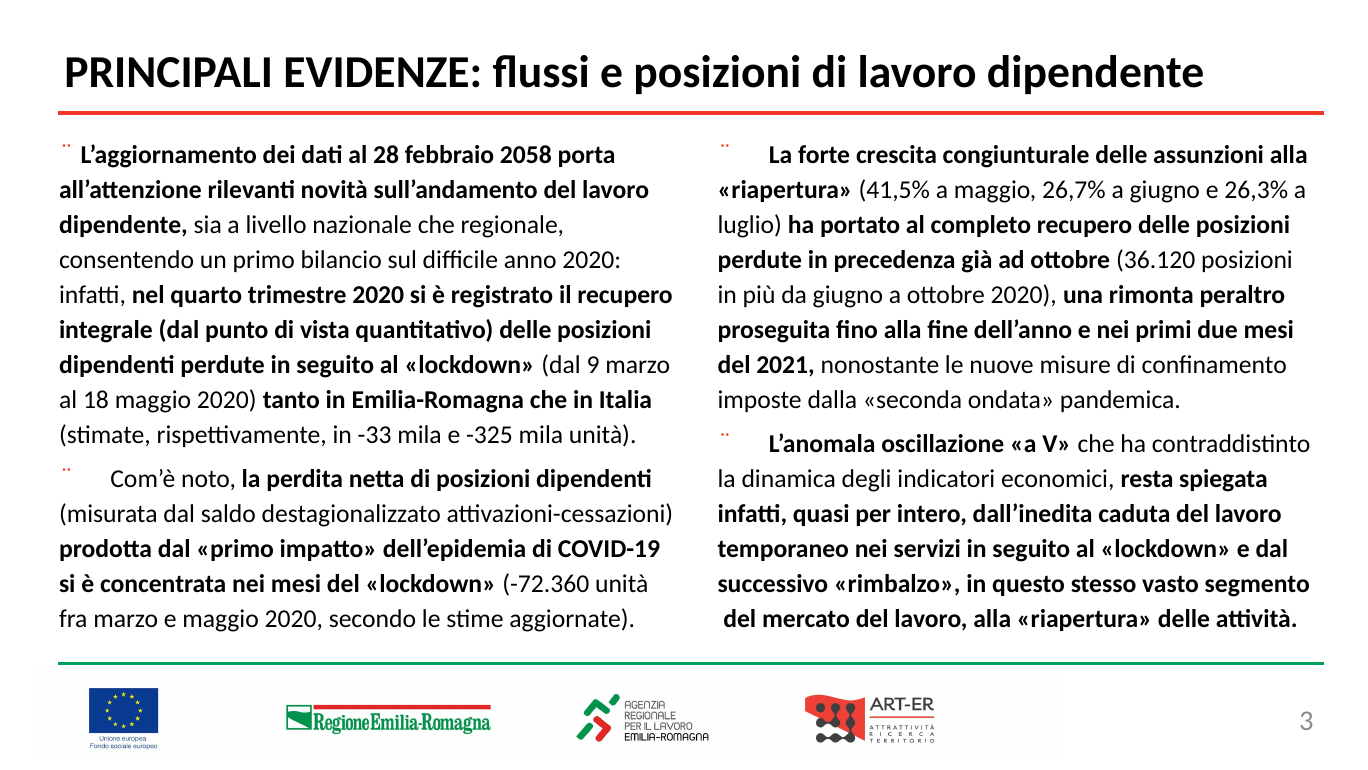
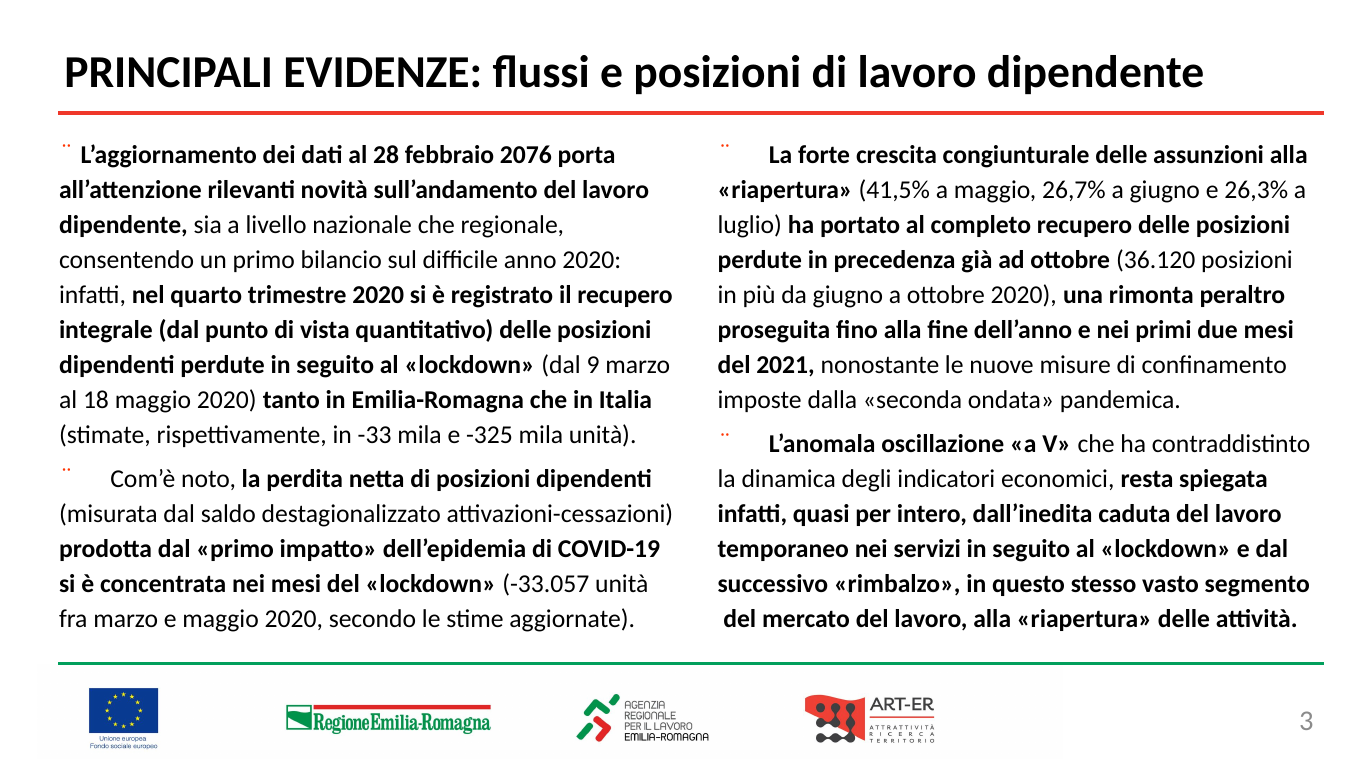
2058: 2058 -> 2076 (526, 155)
-72.360: -72.360 -> -33.057 (546, 584)
